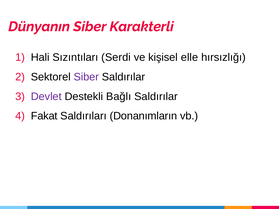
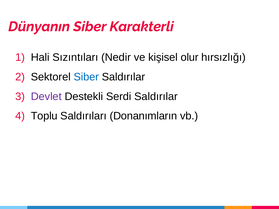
Serdi: Serdi -> Nedir (116, 57)
elle: elle -> olur (190, 57)
Siber colour: purple -> blue (86, 77)
Bağlı: Bağlı -> Serdi (119, 97)
Fakat: Fakat -> Toplu (44, 116)
